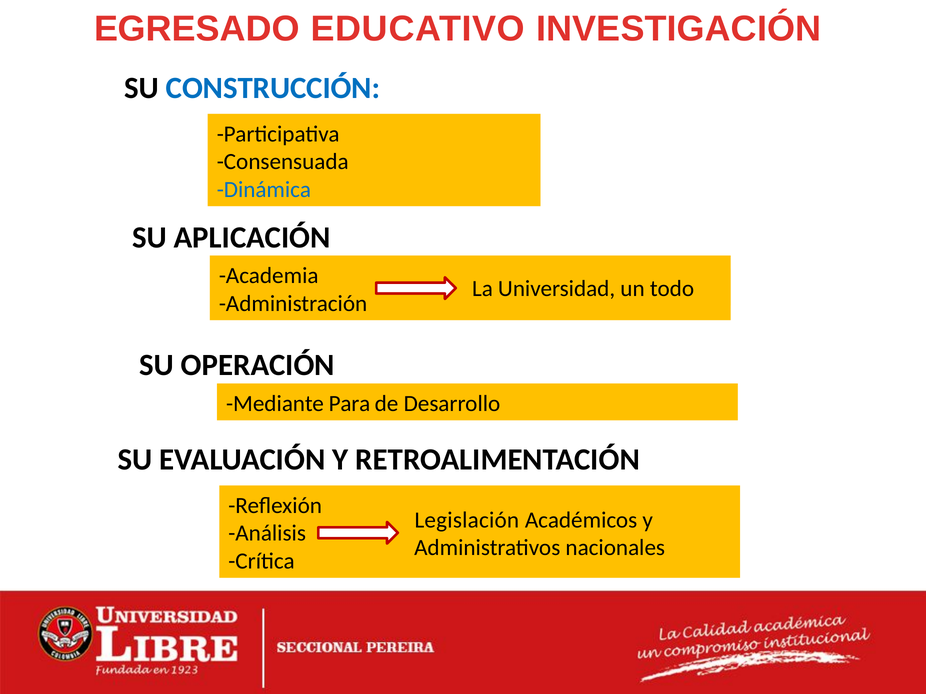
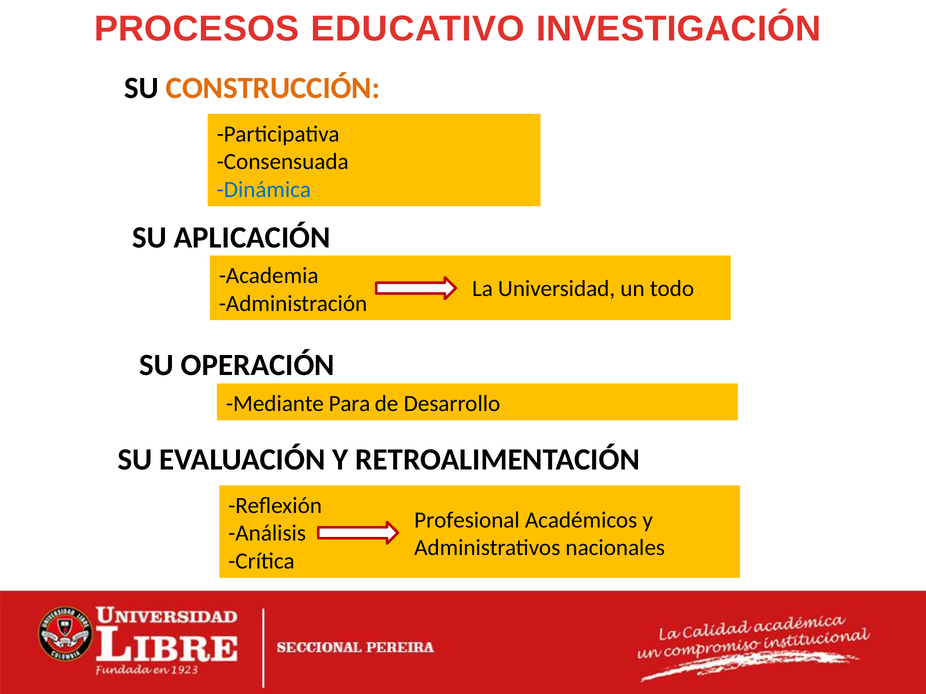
EGRESADO: EGRESADO -> PROCESOS (197, 29)
CONSTRUCCIÓN colour: blue -> orange (273, 88)
Legislación: Legislación -> Profesional (467, 520)
